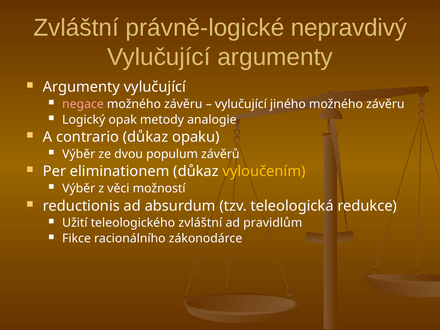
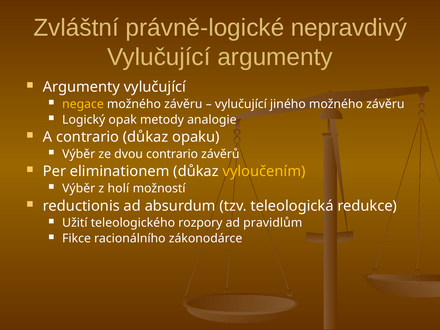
negace colour: pink -> yellow (83, 104)
dvou populum: populum -> contrario (172, 154)
věci: věci -> holí (118, 188)
teleologického zvláštní: zvláštní -> rozpory (200, 223)
